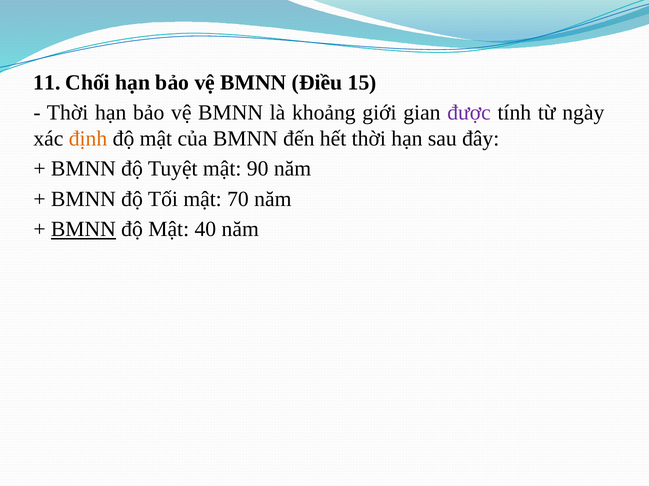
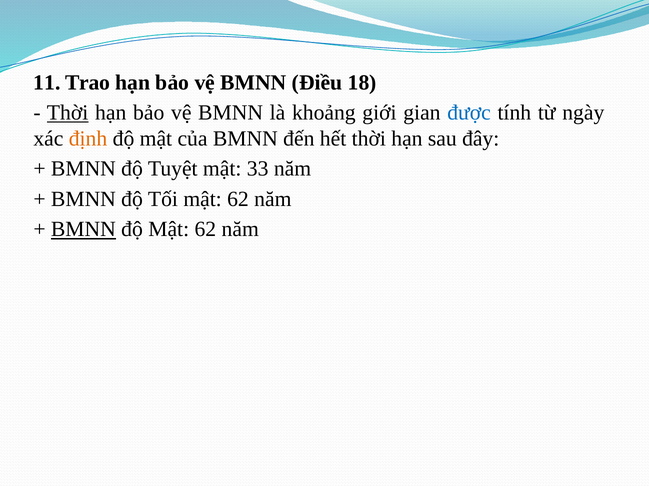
Chối: Chối -> Trao (88, 83)
15: 15 -> 18 (362, 83)
Thời underline: none -> present (68, 113)
được colour: purple -> blue (469, 113)
90: 90 -> 33 (258, 169)
Tối mật 70: 70 -> 62 (238, 199)
độ Mật 40: 40 -> 62 (205, 230)
